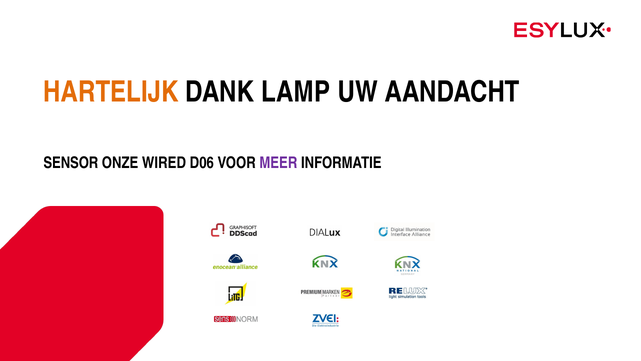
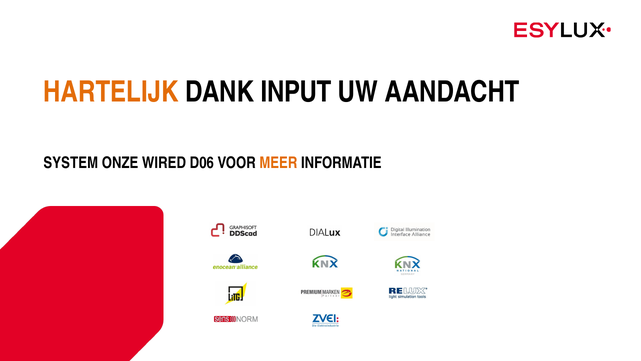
LAMP: LAMP -> INPUT (296, 92)
SENSOR: SENSOR -> SYSTEM (71, 163)
MEER colour: purple -> orange (278, 163)
